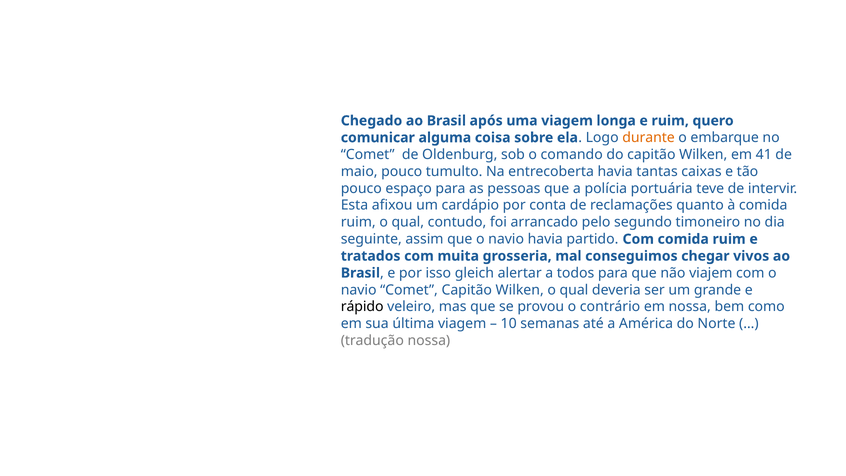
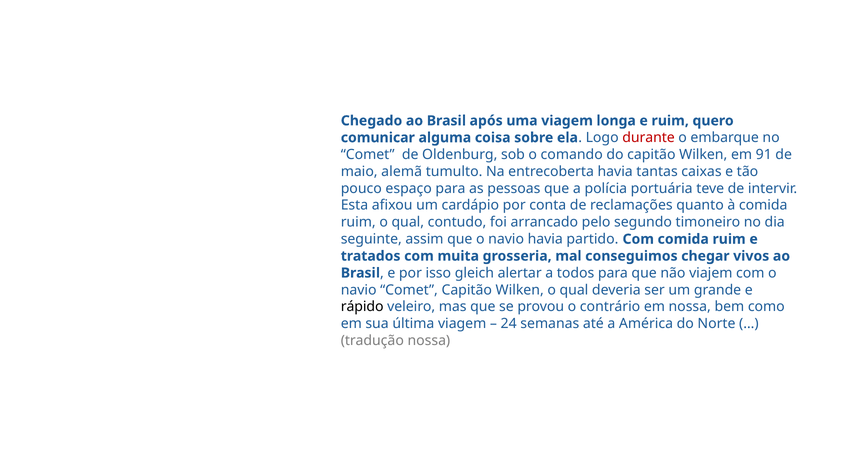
durante colour: orange -> red (649, 138)
41: 41 -> 91 (764, 154)
maio pouco: pouco -> alemã (402, 171)
10: 10 -> 24 (509, 324)
